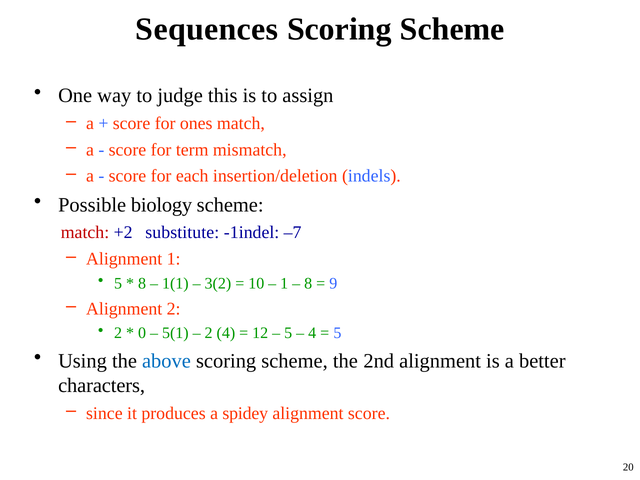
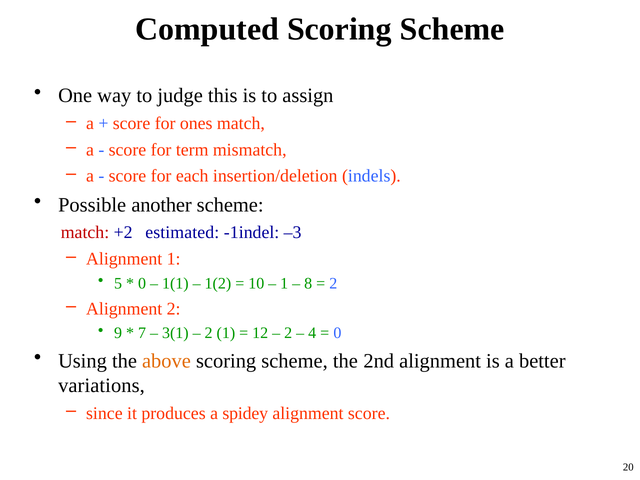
Sequences: Sequences -> Computed (207, 29)
biology: biology -> another (162, 205)
substitute: substitute -> estimated (182, 233)
–7: –7 -> –3 (293, 233)
8: 8 -> 0 (142, 283)
3(2: 3(2 -> 1(2 (218, 283)
9: 9 -> 2 (333, 283)
2: 2 -> 9 (118, 333)
0: 0 -> 7 (142, 333)
5(1: 5(1 -> 3(1 (175, 333)
2 4: 4 -> 1 (226, 333)
5: 5 -> 2 (288, 333)
5: 5 -> 0 (337, 333)
above colour: blue -> orange (166, 361)
characters: characters -> variations (101, 386)
